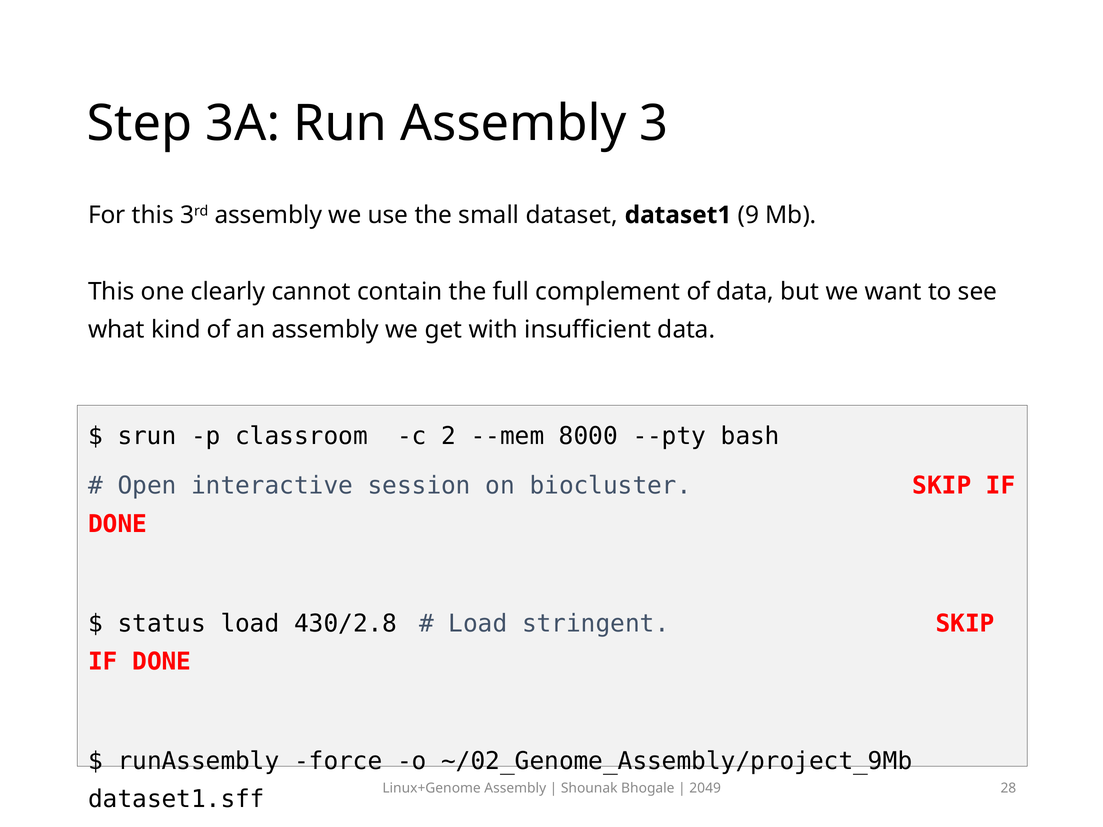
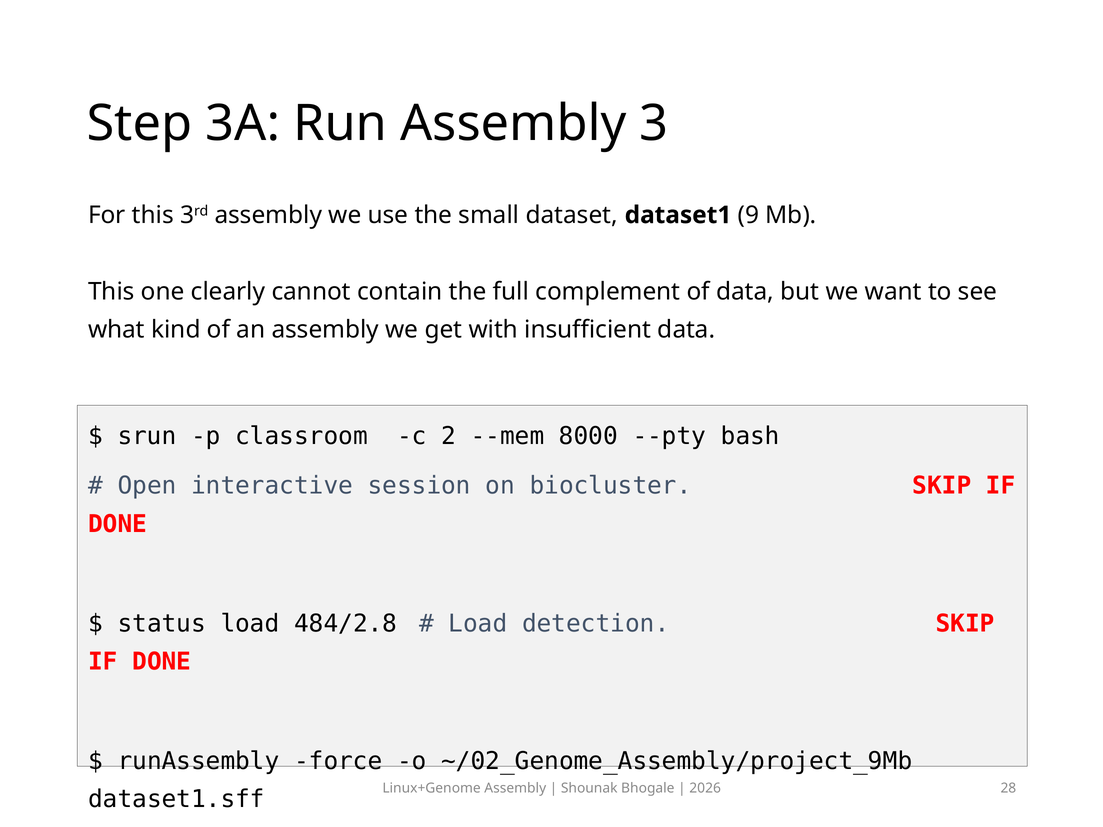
430/2.8: 430/2.8 -> 484/2.8 (346, 624)
stringent: stringent -> detection (596, 624)
2049: 2049 -> 2026 (705, 789)
